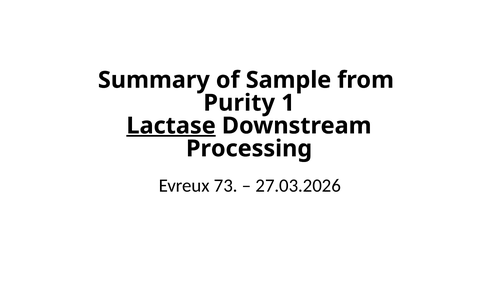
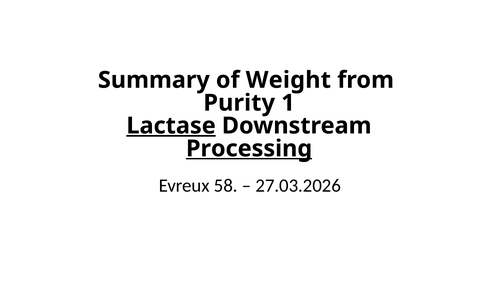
Sample: Sample -> Weight (288, 80)
Processing underline: none -> present (249, 148)
73: 73 -> 58 (226, 186)
